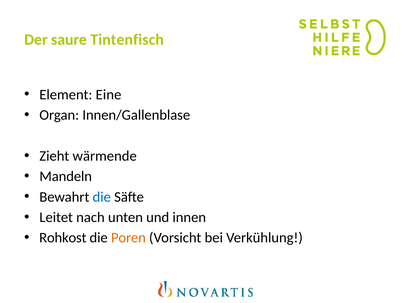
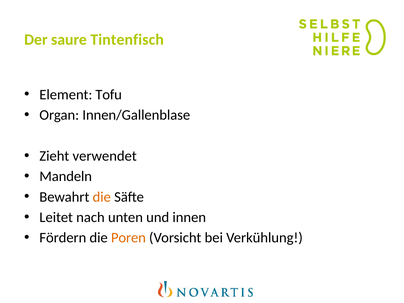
Eine: Eine -> Tofu (109, 95)
wärmende: wärmende -> verwendet (105, 156)
die colour: blue -> orange (102, 197)
Rohkost: Rohkost -> Fördern (63, 238)
